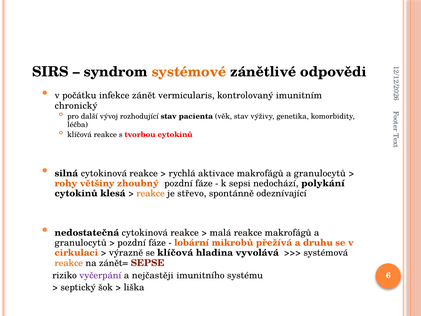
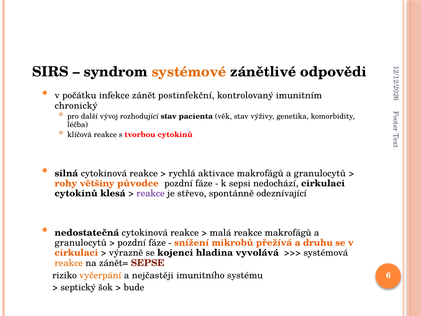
vermicularis: vermicularis -> postinfekční (186, 95)
zhoubný: zhoubný -> původce (138, 183)
nedochází polykání: polykání -> cirkulaci (323, 183)
reakce colour: orange -> purple (151, 193)
lobární: lobární -> snížení (192, 243)
se klíčová: klíčová -> kojenci (175, 253)
vyčerpání colour: purple -> orange (100, 275)
liška: liška -> bude (134, 287)
